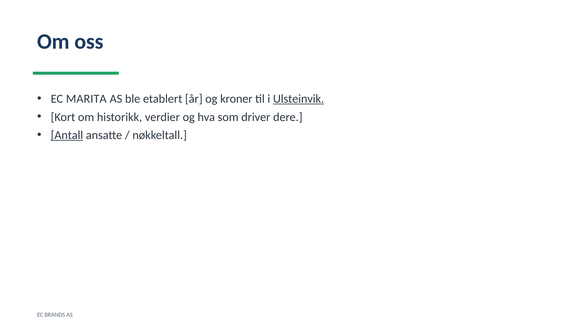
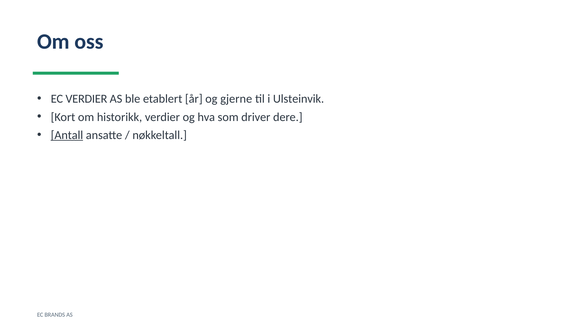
EC MARITA: MARITA -> VERDIER (86, 99)
kroner: kroner -> gjerne (236, 99)
Ulsteinvik underline: present -> none (299, 99)
